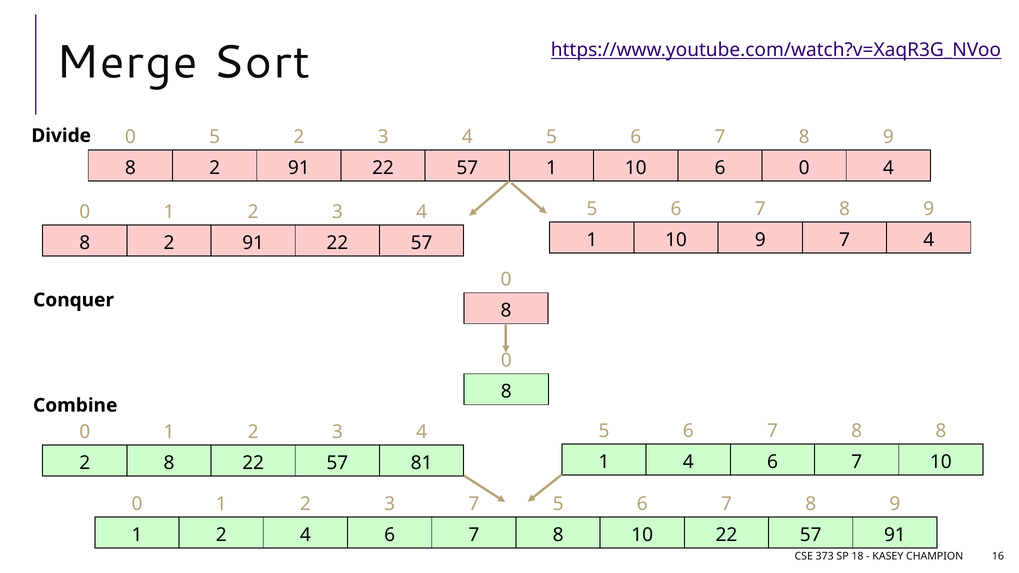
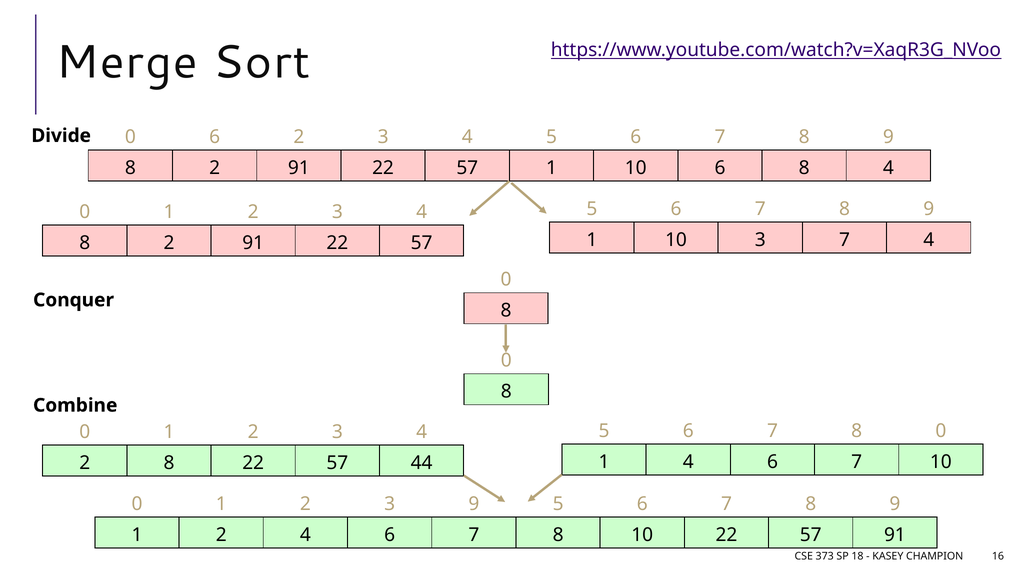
0 5: 5 -> 6 (215, 137)
6 0: 0 -> 8 (804, 168)
10 9: 9 -> 3 (760, 240)
7 8 8: 8 -> 0 (941, 431)
81: 81 -> 44 (422, 463)
3 7: 7 -> 9 (474, 504)
